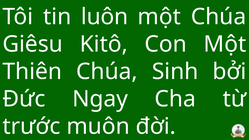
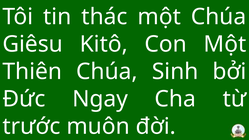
luôn: luôn -> thác (104, 17)
